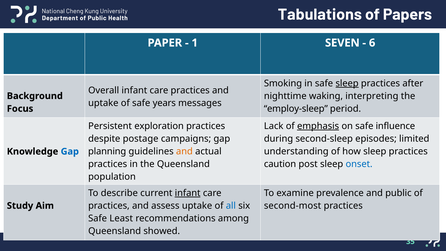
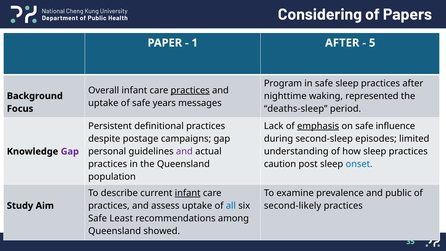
Tabulations: Tabulations -> Considering (320, 15)
1 SEVEN: SEVEN -> AFTER (342, 43)
6: 6 -> 5 (372, 43)
Smoking: Smoking -> Program (283, 83)
sleep underline: present -> none (347, 83)
practices underline: none -> present (190, 90)
interpreting: interpreting -> represented (372, 96)
employ-sleep: employ-sleep -> deaths-sleep (296, 109)
exploration: exploration -> definitional (159, 126)
planning: planning -> personal (107, 151)
and colour: orange -> purple (184, 151)
Gap colour: blue -> purple (70, 151)
second-most: second-most -> second-likely (293, 206)
